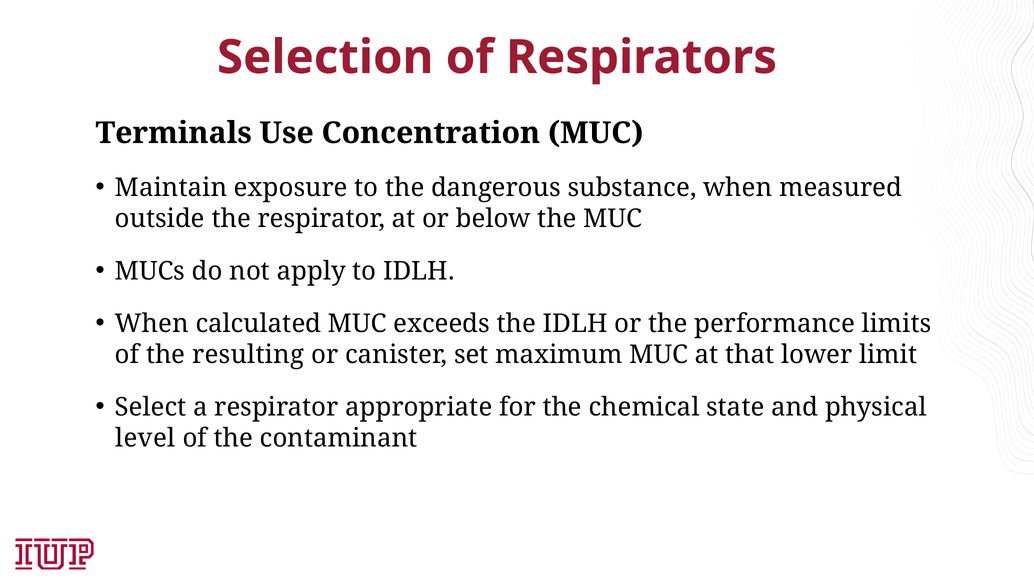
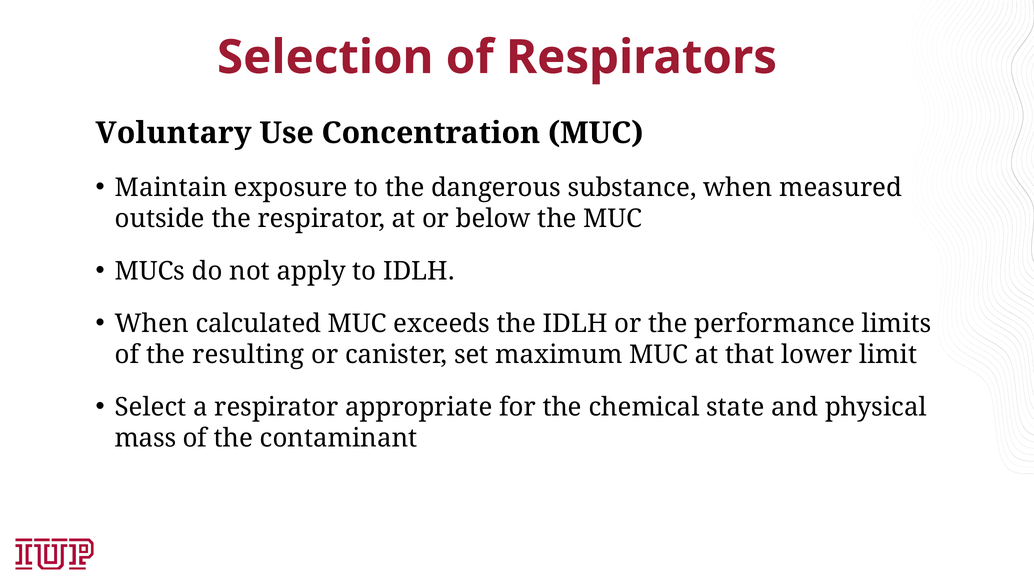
Terminals: Terminals -> Voluntary (173, 133)
level: level -> mass (146, 439)
